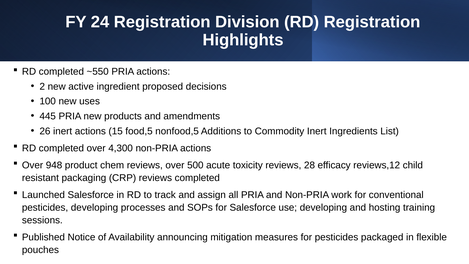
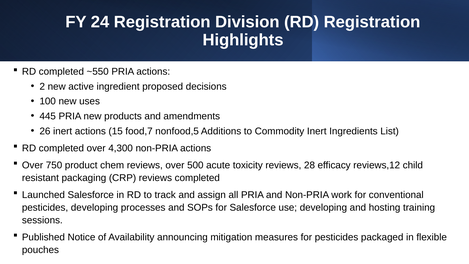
food,5: food,5 -> food,7 (139, 131)
948: 948 -> 750 (54, 165)
